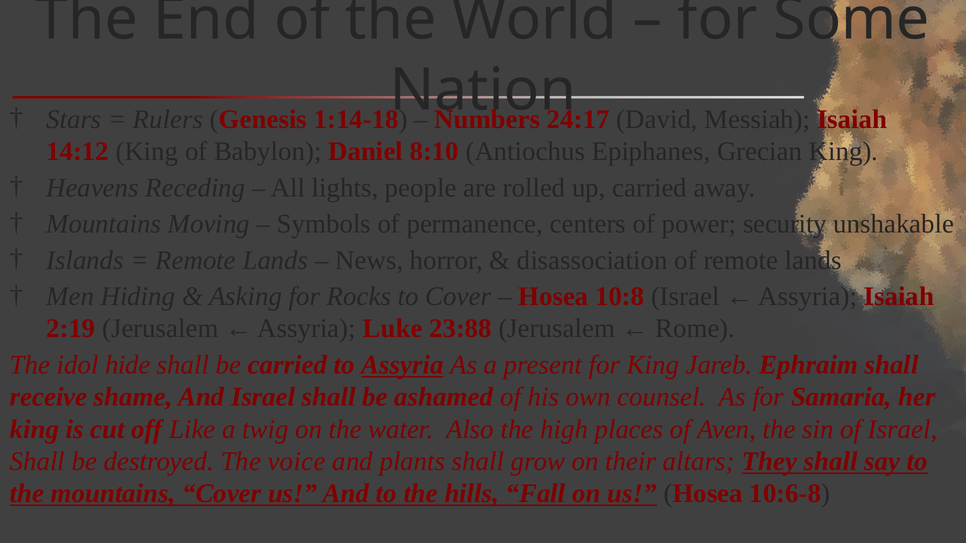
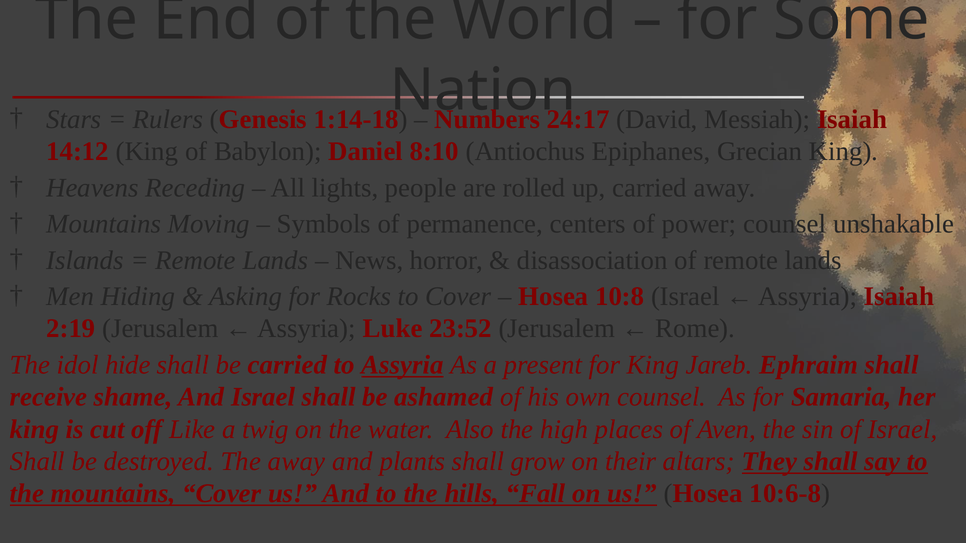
power security: security -> counsel (785, 224)
23:88: 23:88 -> 23:52 (460, 329)
The voice: voice -> away (297, 462)
